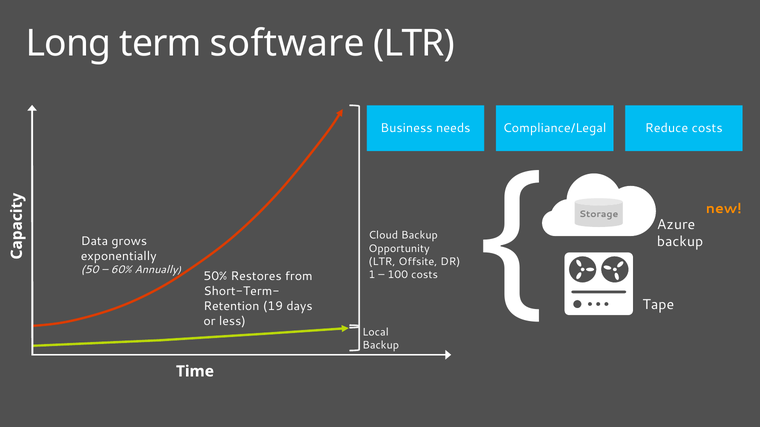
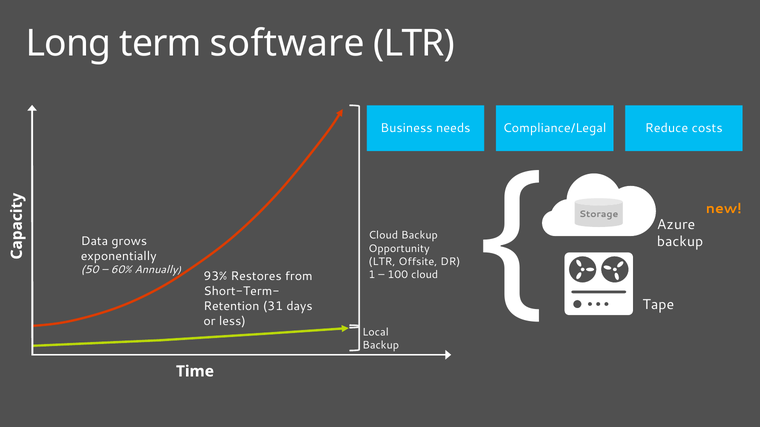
100 costs: costs -> cloud (425, 275)
50%: 50% -> 93% (215, 277)
19: 19 -> 31 (273, 306)
